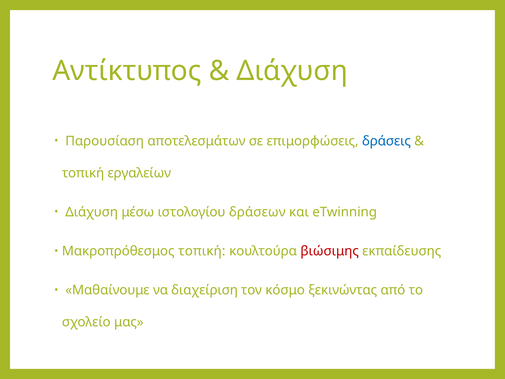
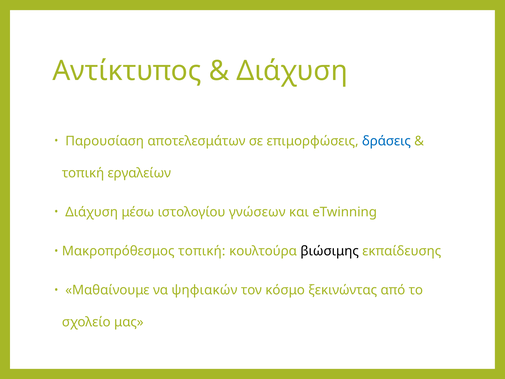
δράσεων: δράσεων -> γνώσεων (257, 212)
βιώσιμης colour: red -> black (330, 251)
διαχείριση: διαχείριση -> ψηφιακών (204, 290)
